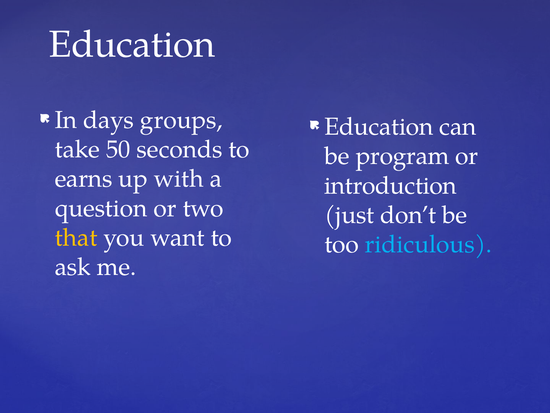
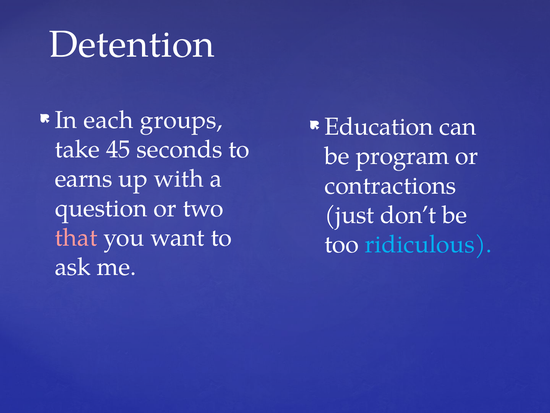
Education: Education -> Detention (132, 44)
days: days -> each (108, 120)
50: 50 -> 45 (118, 149)
introduction: introduction -> contractions (390, 185)
that colour: yellow -> pink (76, 237)
